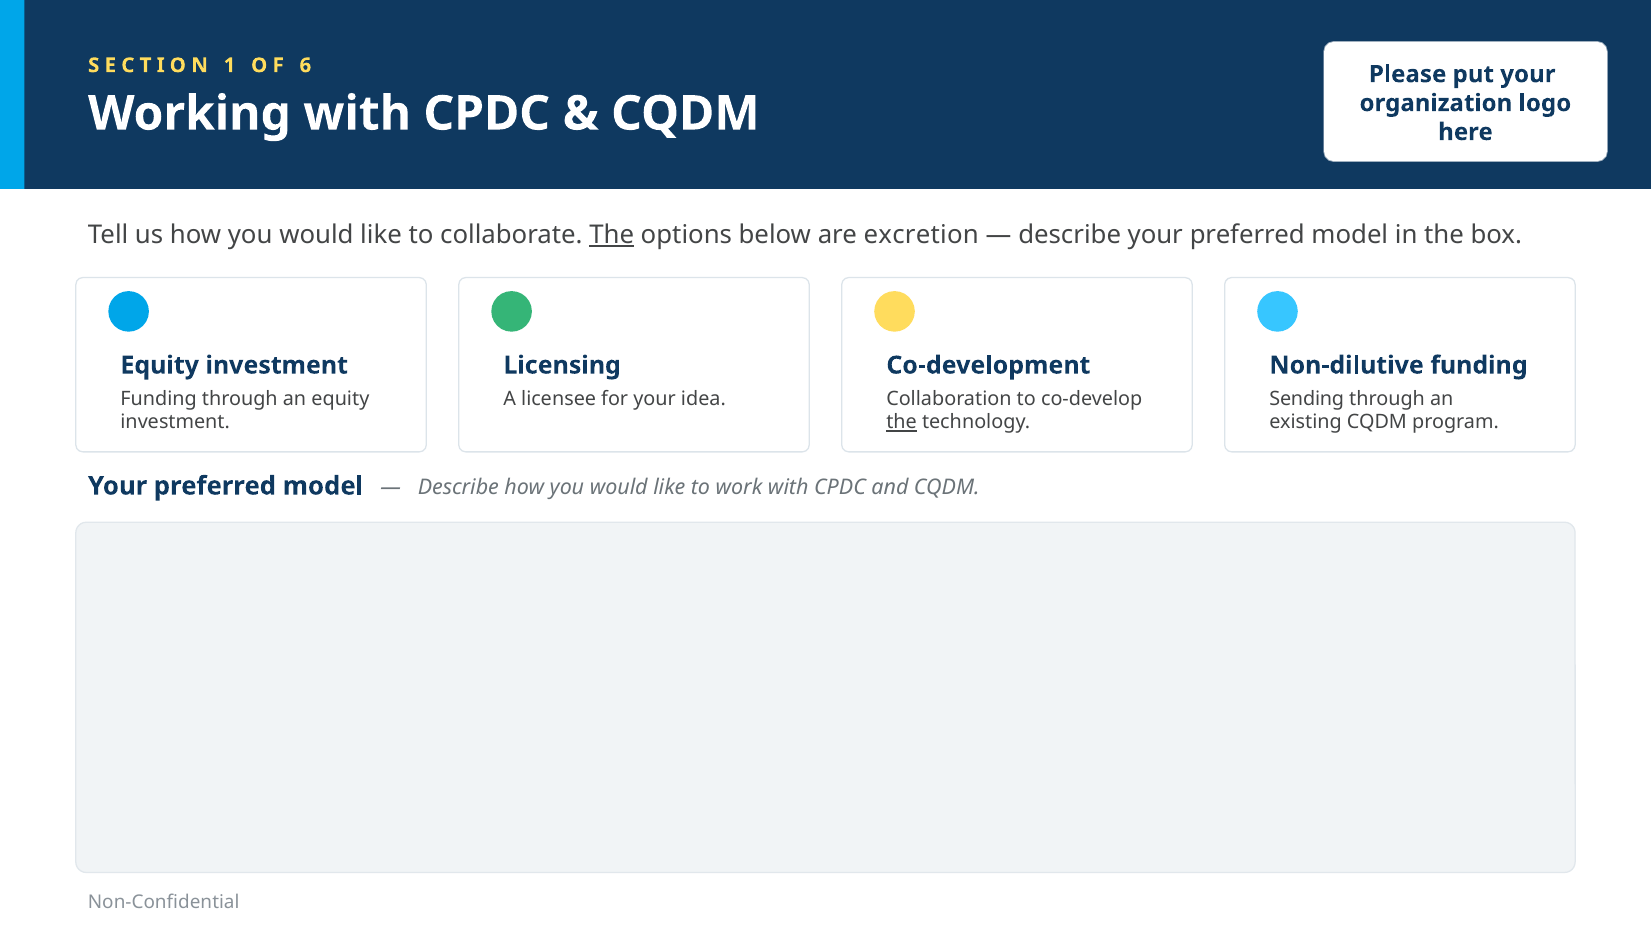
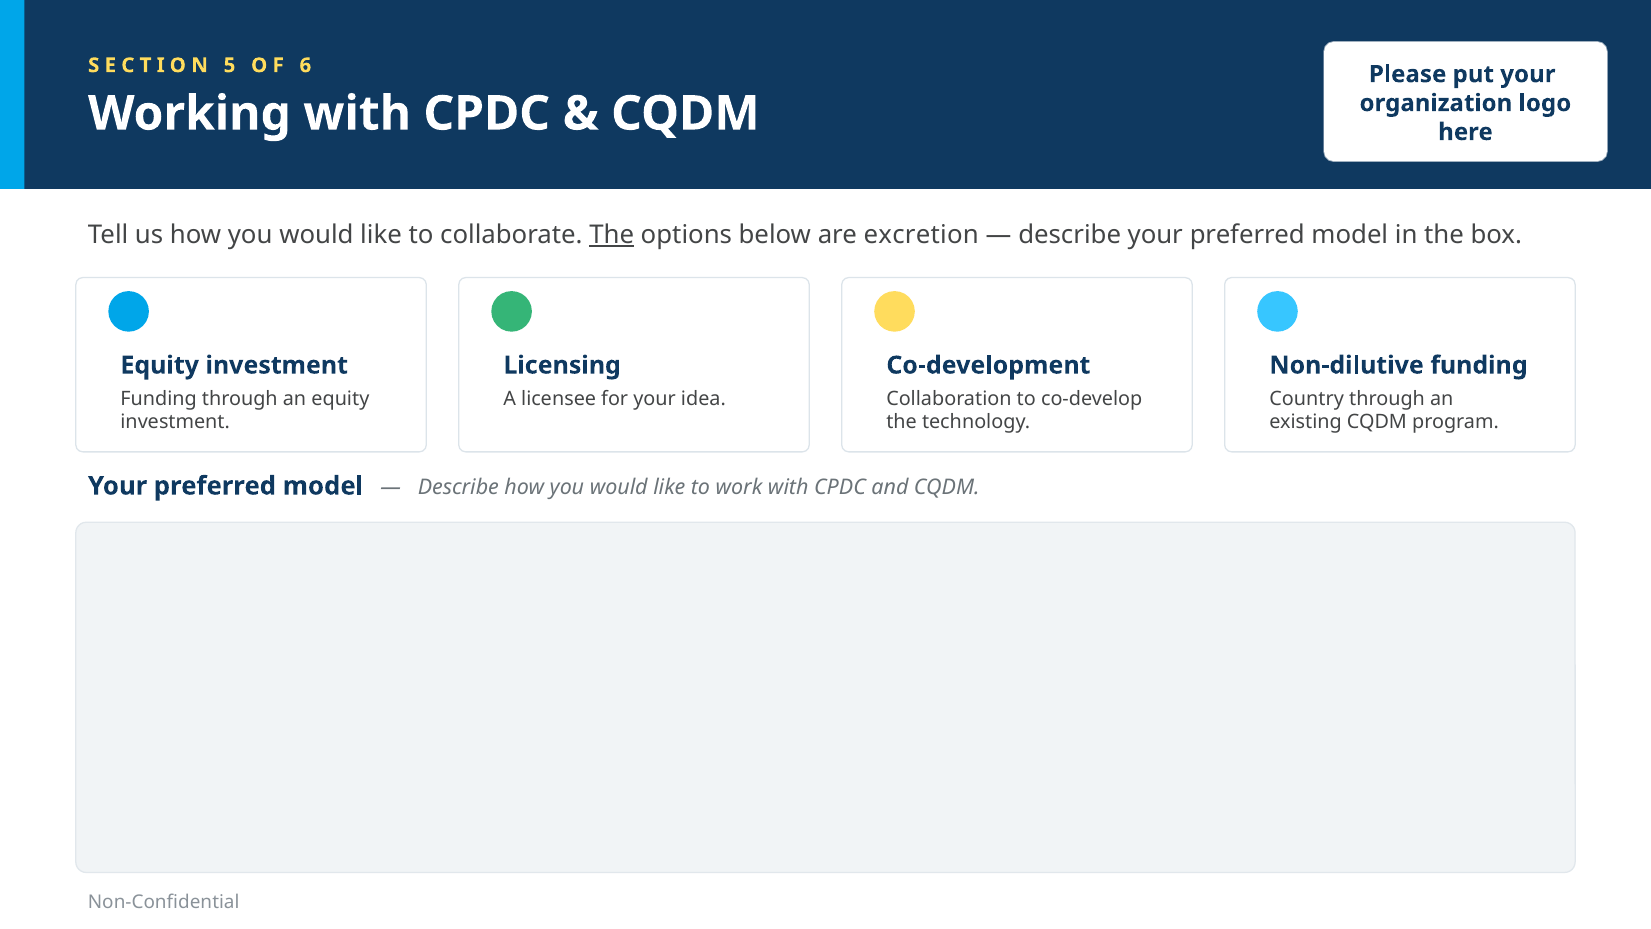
1: 1 -> 5 (230, 65)
Sending: Sending -> Country (1307, 399)
the underline: present -> none (902, 422)
